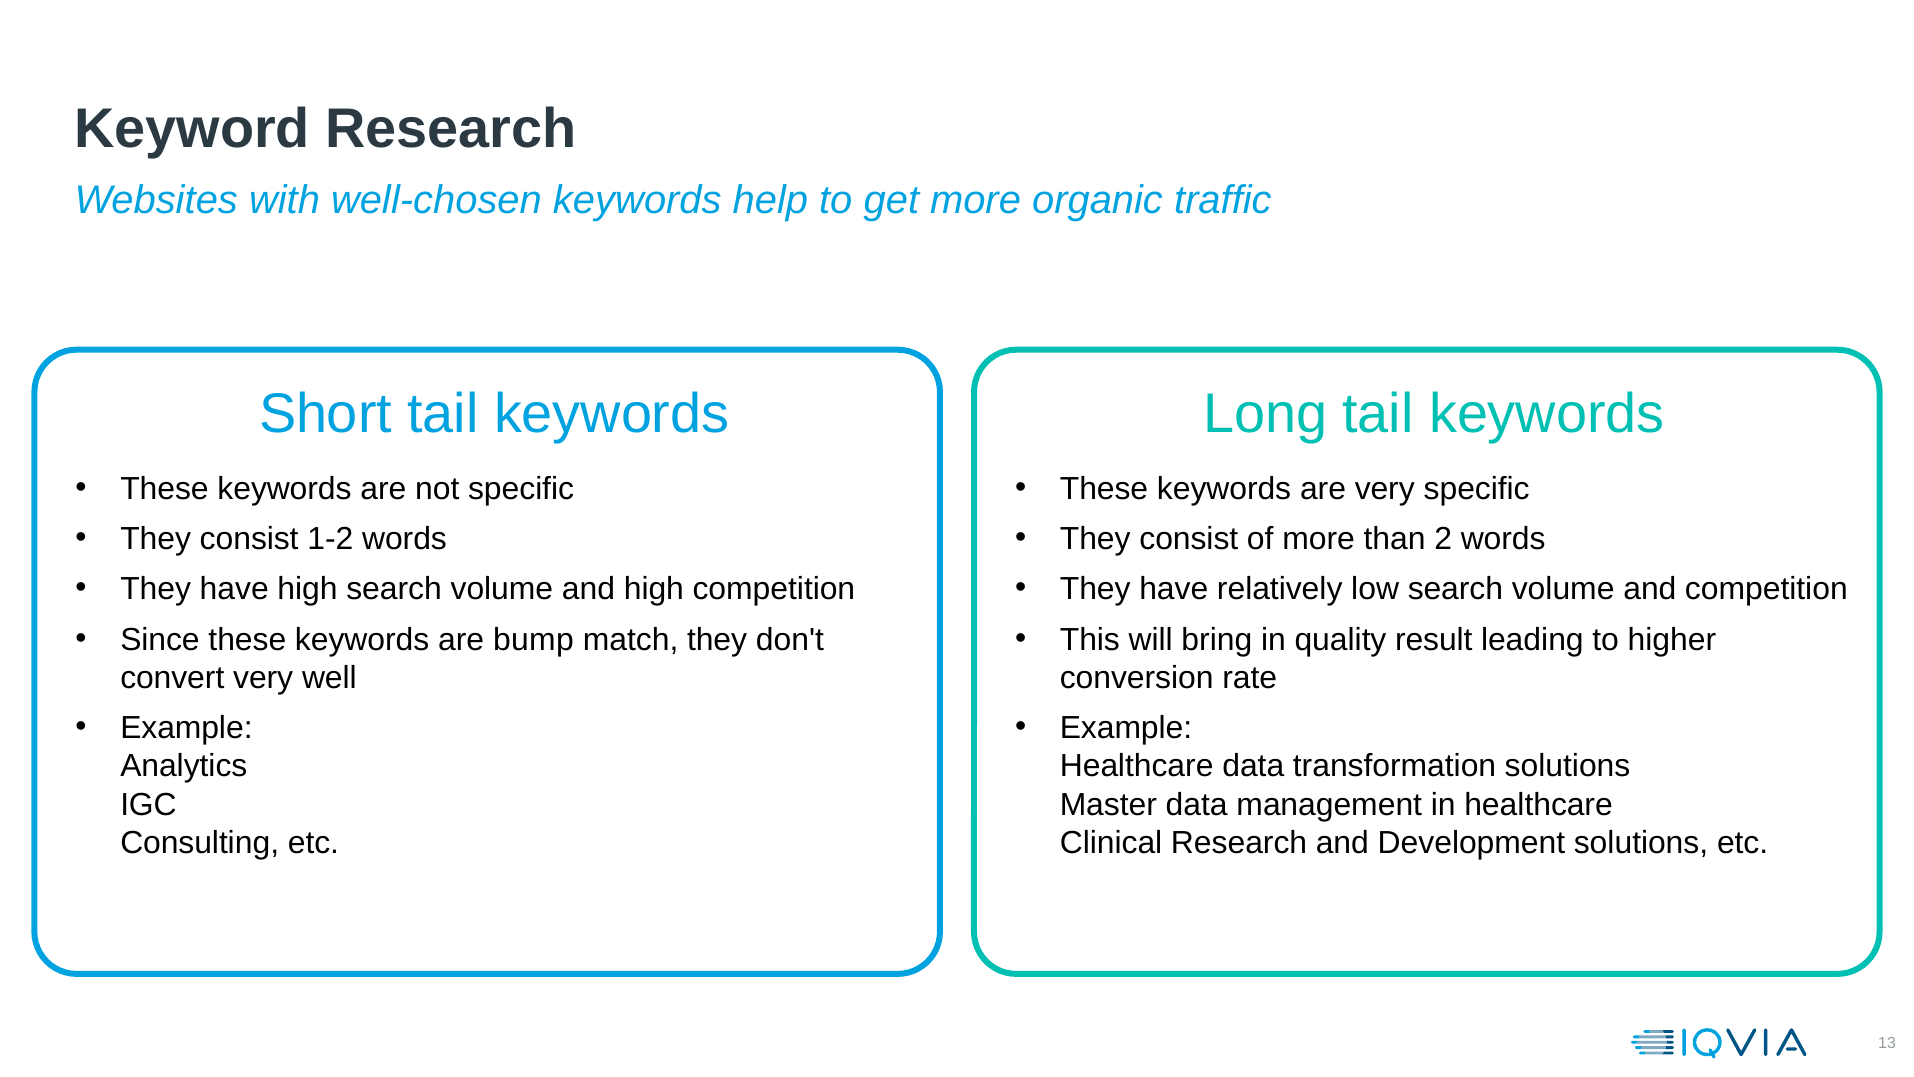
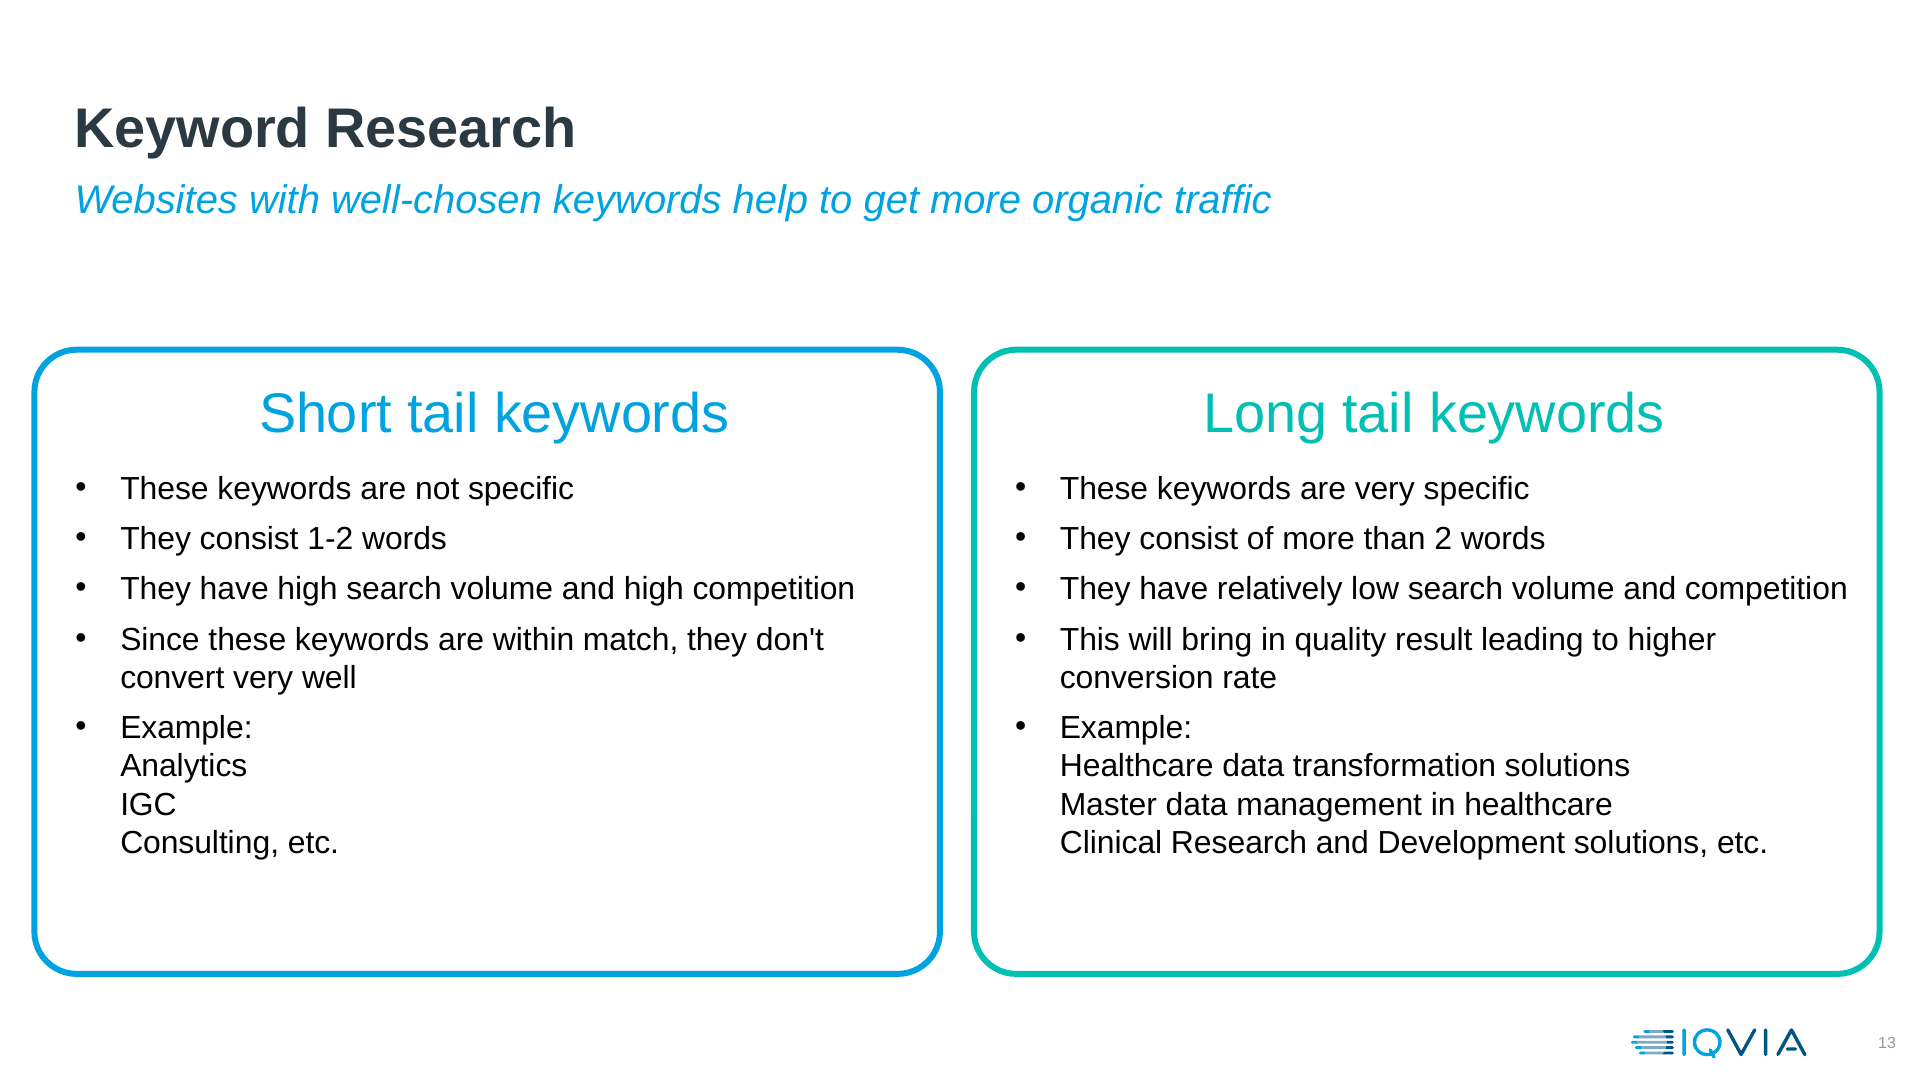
bump: bump -> within (534, 639)
